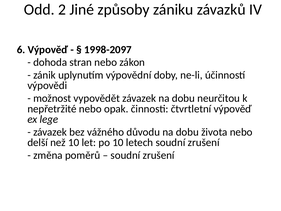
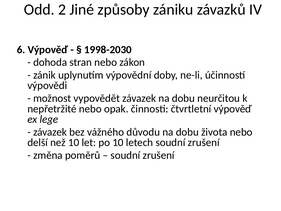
1998-2097: 1998-2097 -> 1998-2030 (108, 50)
